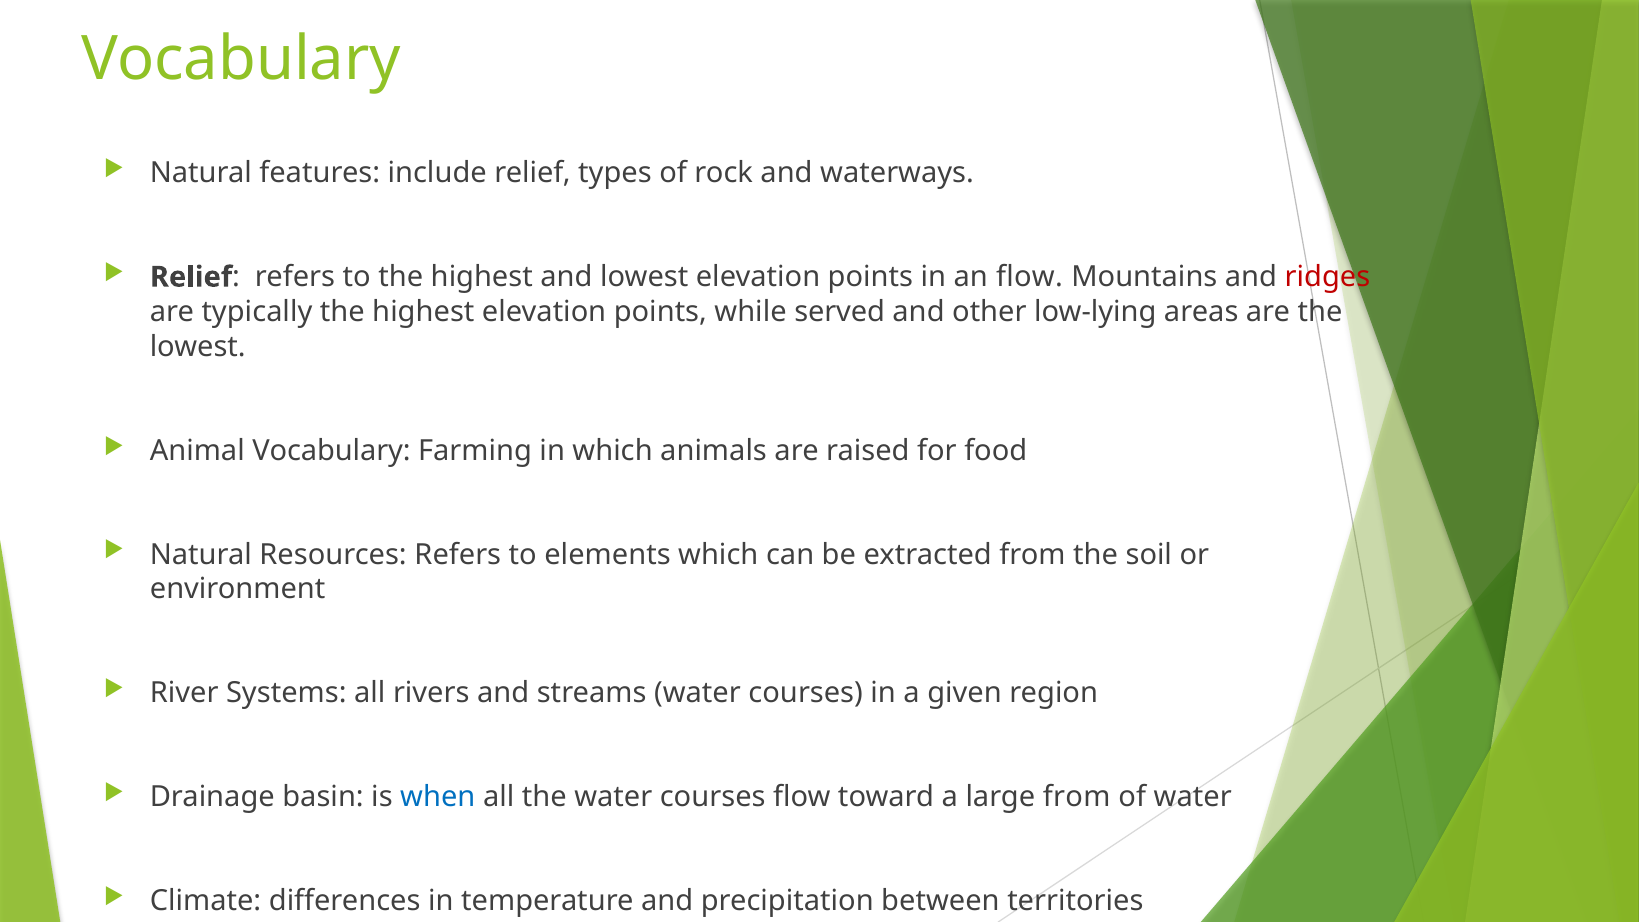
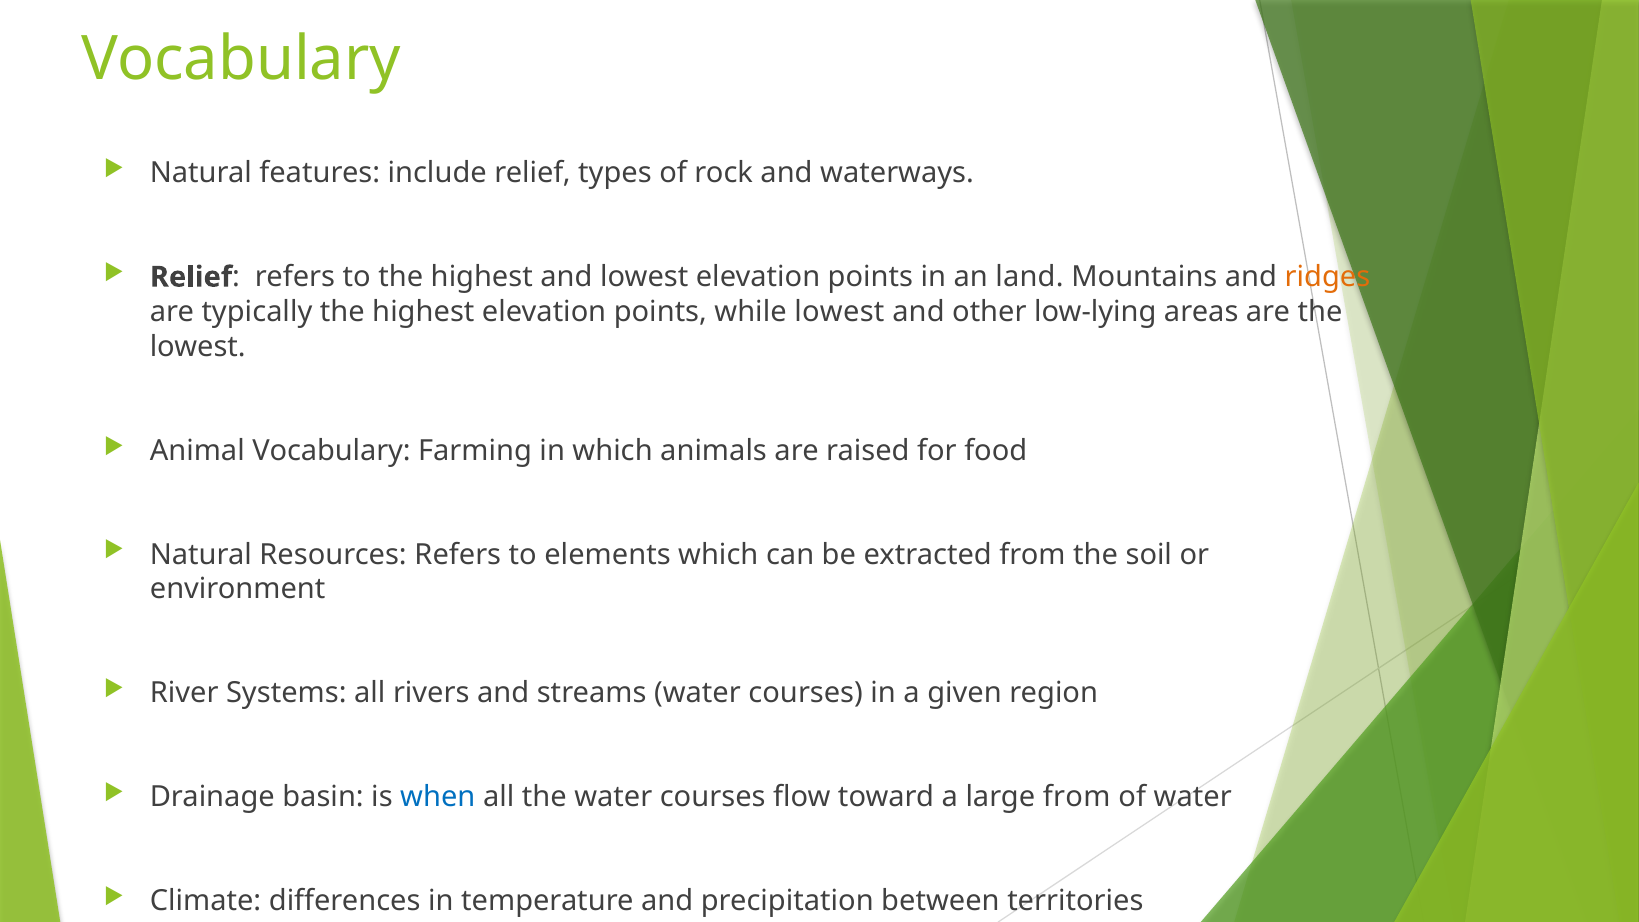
an flow: flow -> land (1030, 277)
ridges colour: red -> orange (1327, 277)
while served: served -> lowest (839, 312)
